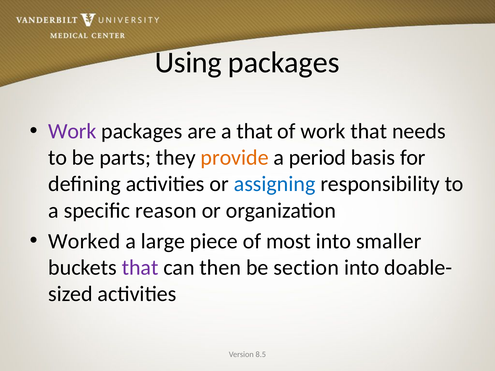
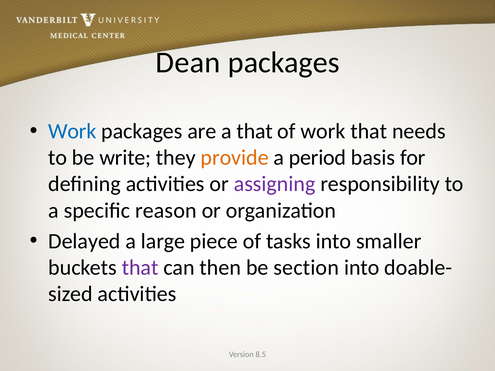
Using: Using -> Dean (188, 63)
Work colour: purple -> blue (72, 131)
parts: parts -> write (125, 158)
assigning colour: blue -> purple (275, 184)
Worked: Worked -> Delayed (84, 241)
most: most -> tasks (288, 241)
